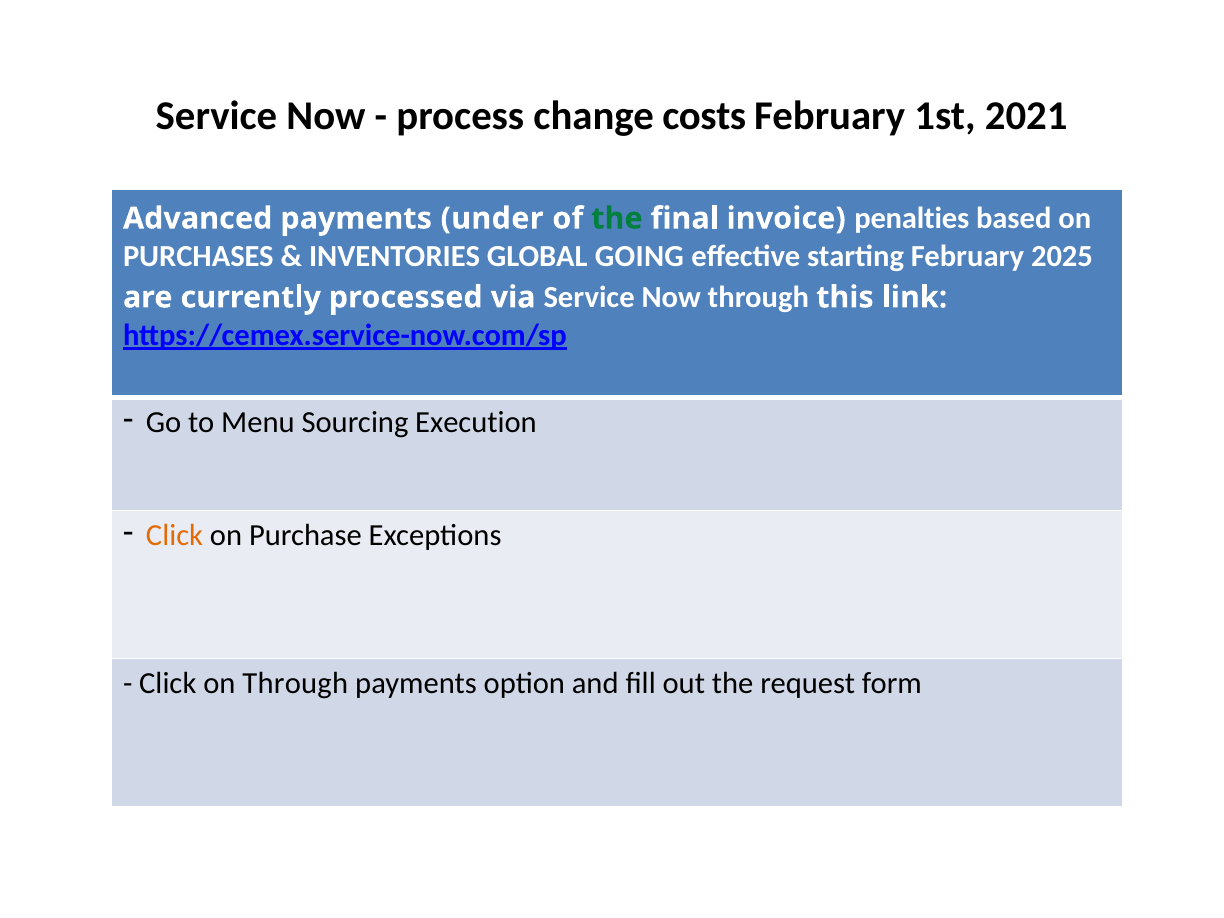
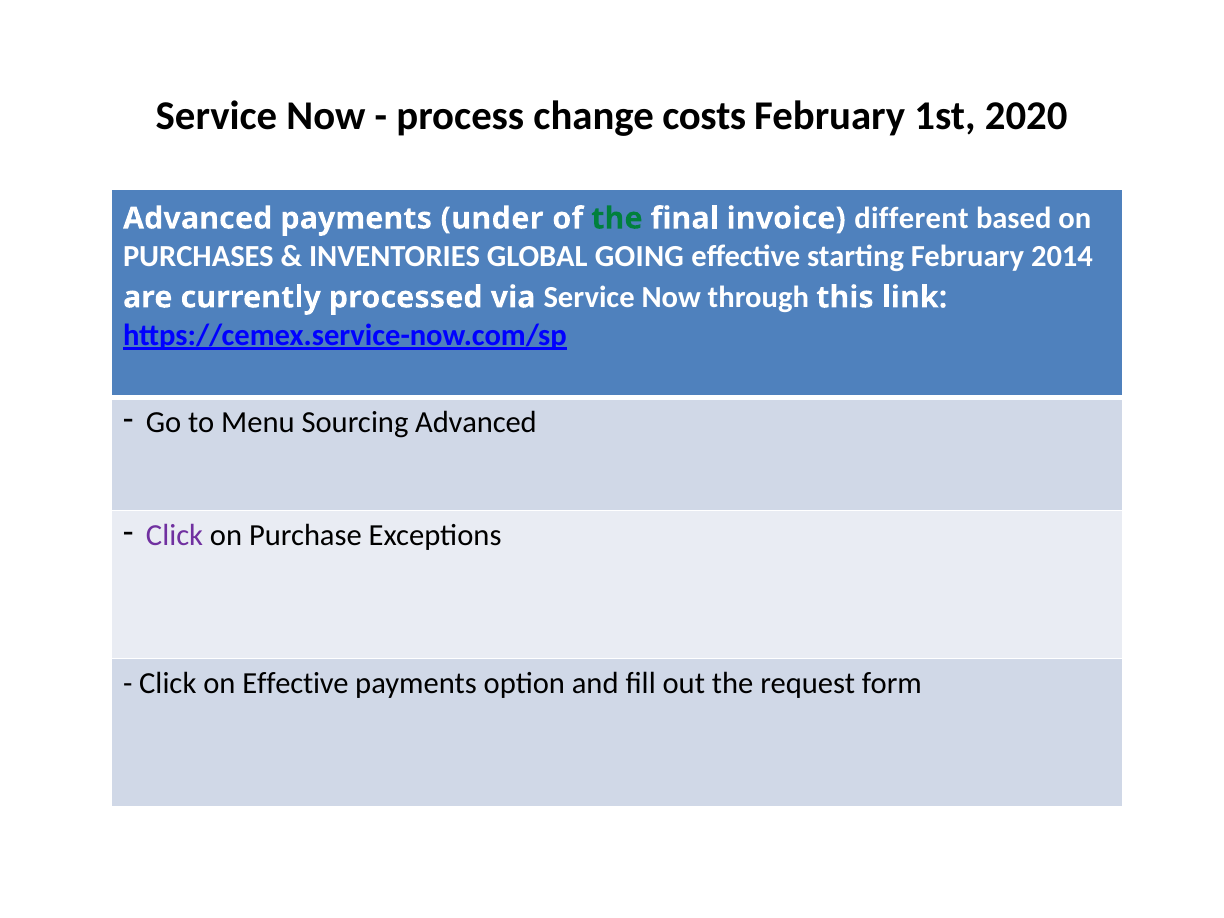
2021: 2021 -> 2020 (1026, 116)
penalties: penalties -> different (912, 218)
2025: 2025 -> 2014 (1062, 257)
Sourcing Execution: Execution -> Advanced (476, 423)
Click colour: orange -> purple (175, 536)
on Through: Through -> Effective (296, 684)
